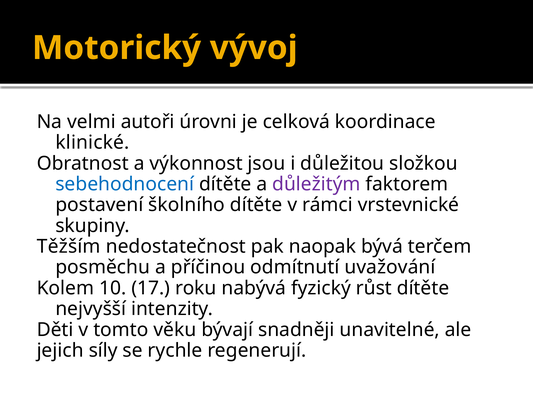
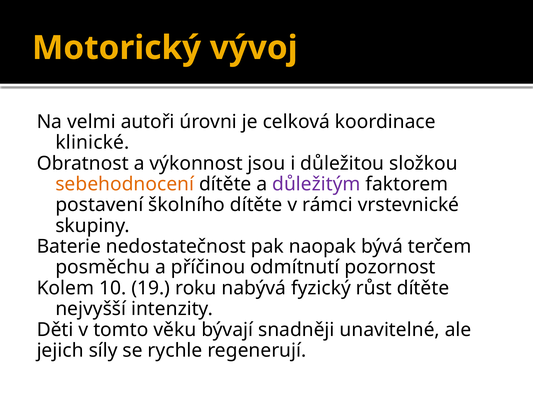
sebehodnocení colour: blue -> orange (125, 184)
Těžším: Těžším -> Baterie (69, 246)
uvažování: uvažování -> pozornost (390, 267)
17: 17 -> 19 (151, 288)
